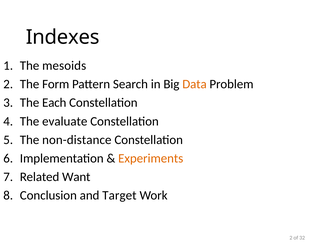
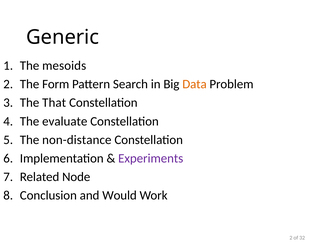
Indexes: Indexes -> Generic (63, 37)
Each: Each -> That (54, 102)
Experiments colour: orange -> purple (151, 158)
Want: Want -> Node (76, 176)
Target: Target -> Would (119, 195)
